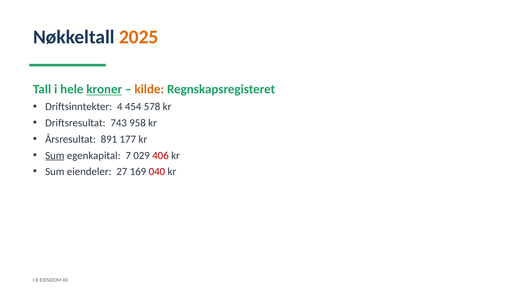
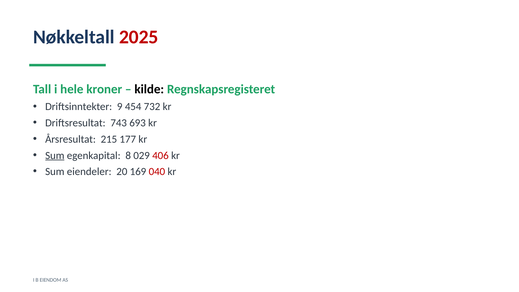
2025 colour: orange -> red (139, 37)
kroner underline: present -> none (104, 89)
kilde colour: orange -> black (149, 89)
4: 4 -> 9 (120, 107)
578: 578 -> 732 (152, 107)
958: 958 -> 693 (138, 123)
891: 891 -> 215 (109, 139)
7: 7 -> 8 (128, 155)
27: 27 -> 20 (122, 172)
